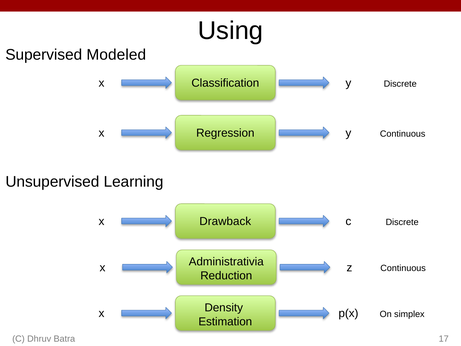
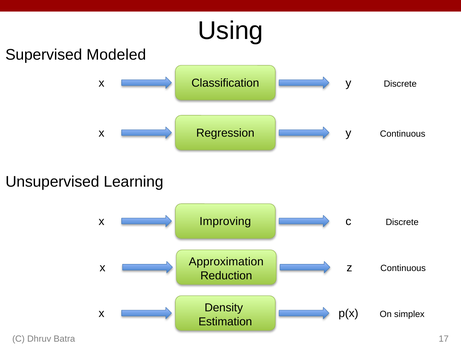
Drawback: Drawback -> Improving (225, 221)
Administrativia: Administrativia -> Approximation (226, 262)
